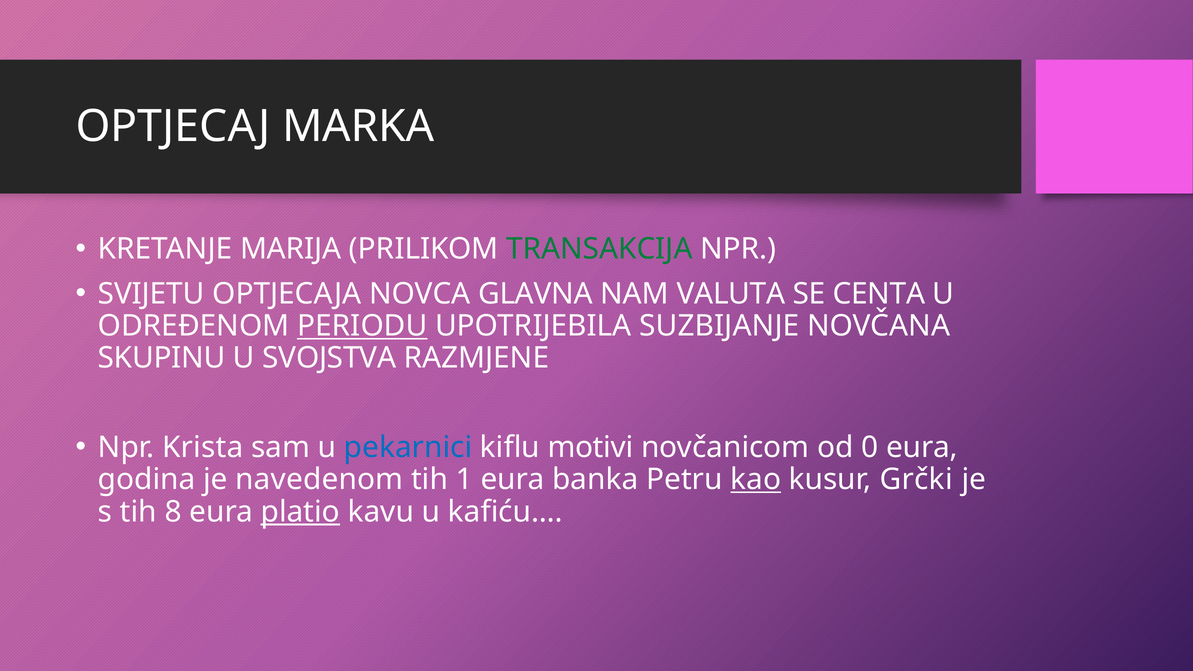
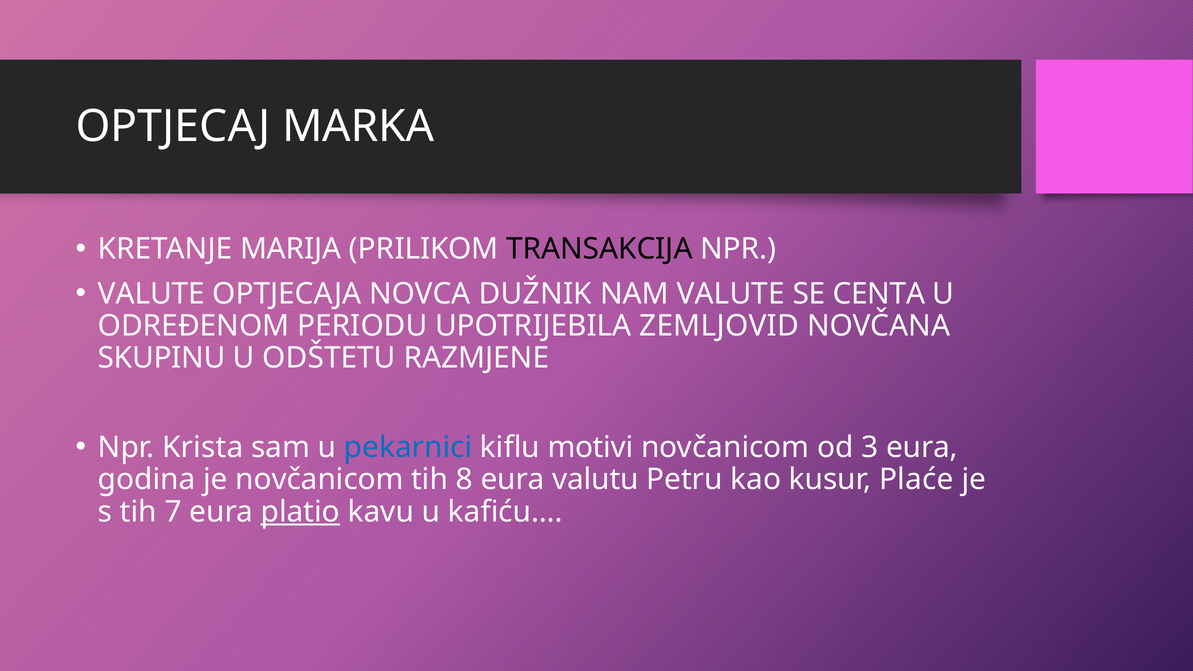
TRANSAKCIJA colour: green -> black (599, 249)
SVIJETU: SVIJETU -> VALUTE (151, 294)
GLAVNA: GLAVNA -> DUŽNIK (535, 294)
NAM VALUTA: VALUTA -> VALUTE (731, 294)
PERIODU underline: present -> none (362, 326)
SUZBIJANJE: SUZBIJANJE -> ZEMLJOVID (719, 326)
SVOJSTVA: SVOJSTVA -> ODŠTETU (329, 358)
0: 0 -> 3 (870, 447)
je navedenom: navedenom -> novčanicom (319, 480)
1: 1 -> 8 (464, 480)
banka: banka -> valutu (595, 480)
kao underline: present -> none (756, 480)
Grčki: Grčki -> Plaće (916, 480)
8: 8 -> 7 (173, 512)
